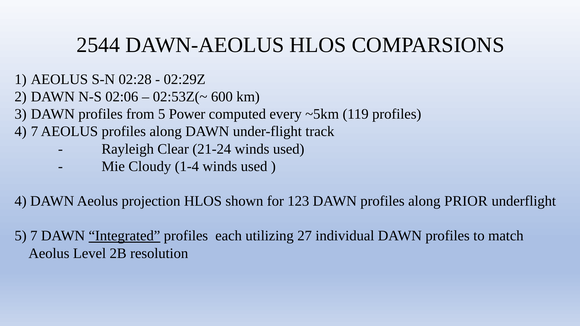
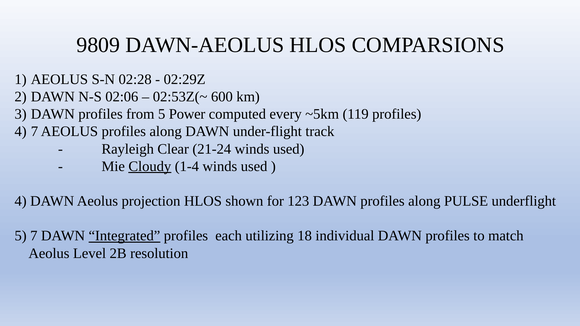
2544: 2544 -> 9809 (98, 45)
Cloudy underline: none -> present (150, 166)
PRIOR: PRIOR -> PULSE (466, 201)
27: 27 -> 18 (305, 236)
